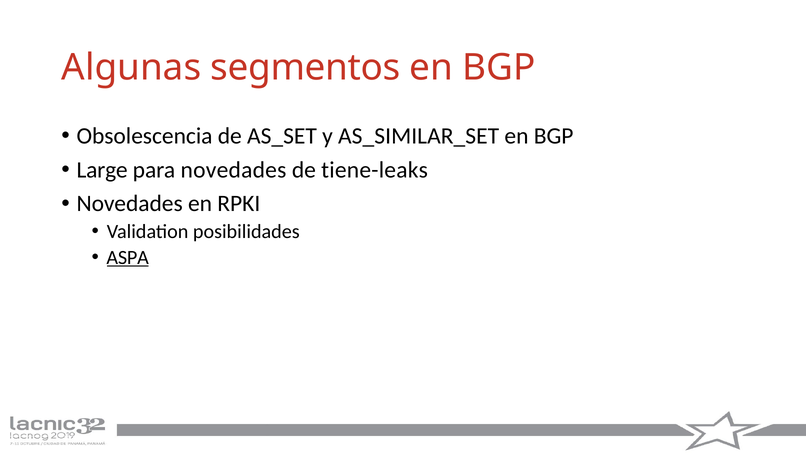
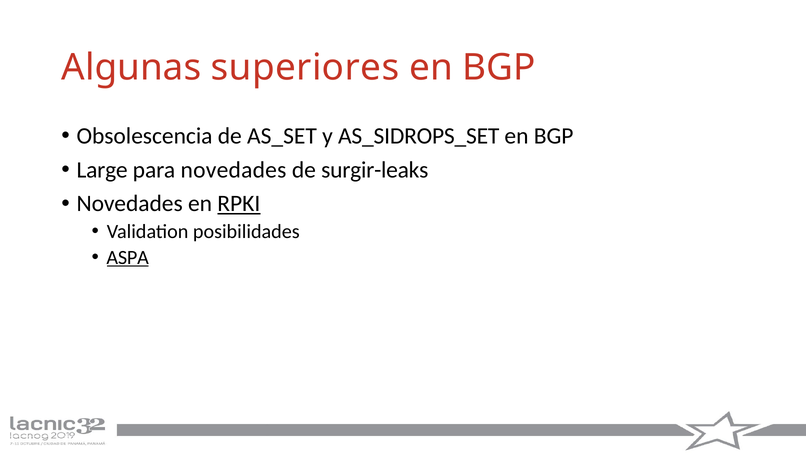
segmentos: segmentos -> superiores (305, 68)
AS_SIMILAR_SET: AS_SIMILAR_SET -> AS_SIDROPS_SET (419, 136)
tiene-leaks: tiene-leaks -> surgir-leaks (375, 170)
RPKI underline: none -> present (239, 204)
